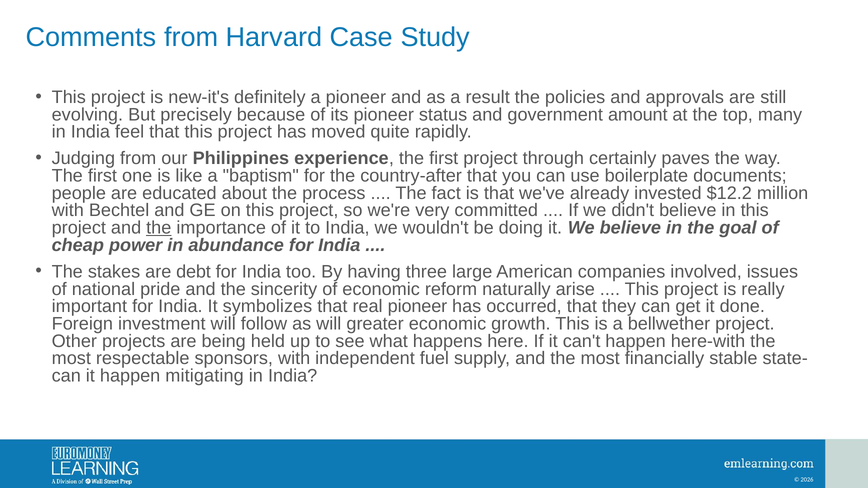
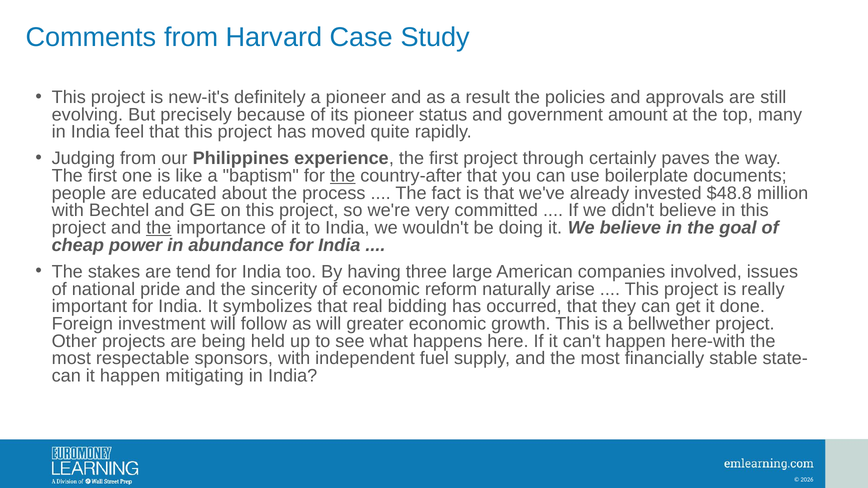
the underline: none -> present (343, 176)
$12.2: $12.2 -> $48.8 (729, 193)
debt: debt -> tend (194, 272)
real pioneer: pioneer -> bidding (417, 307)
